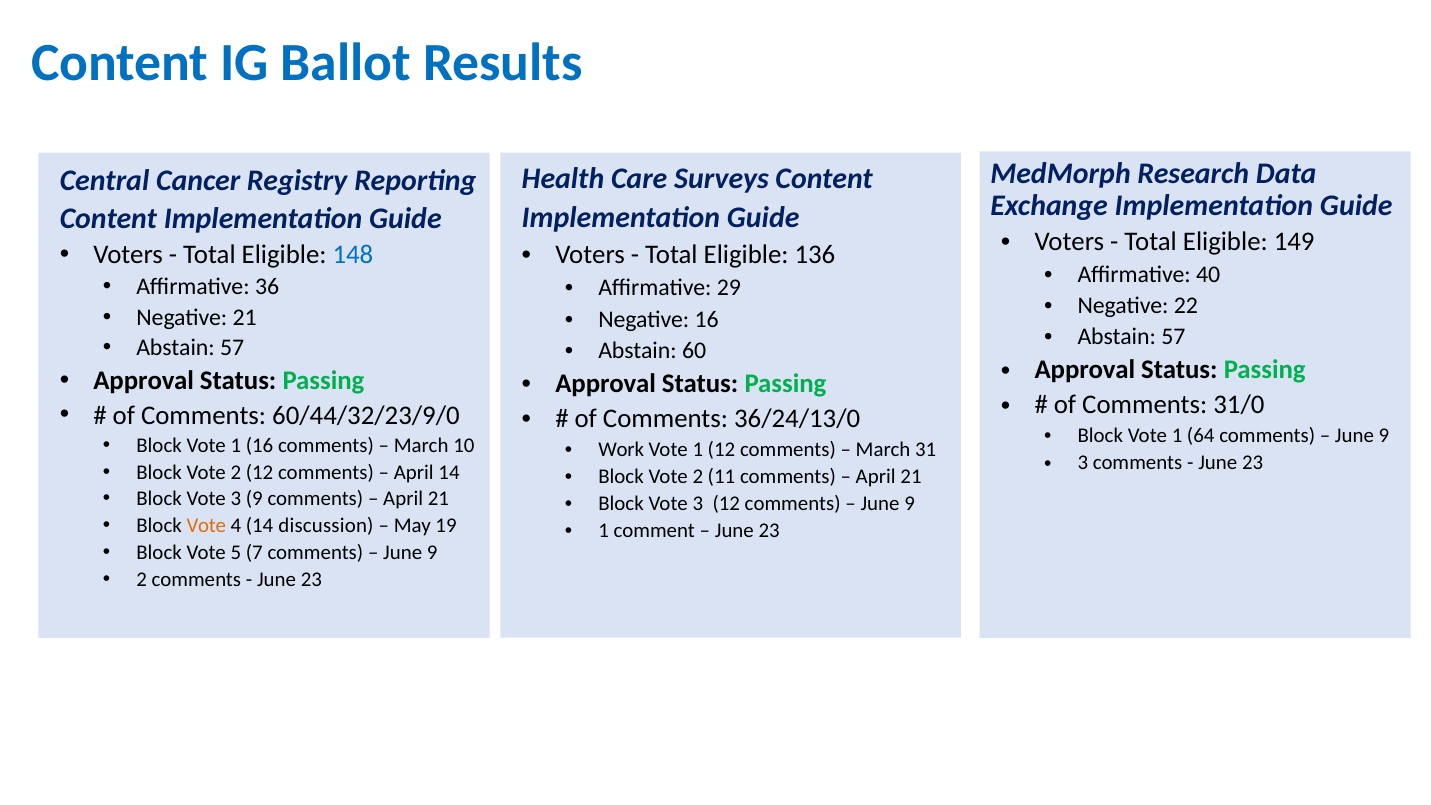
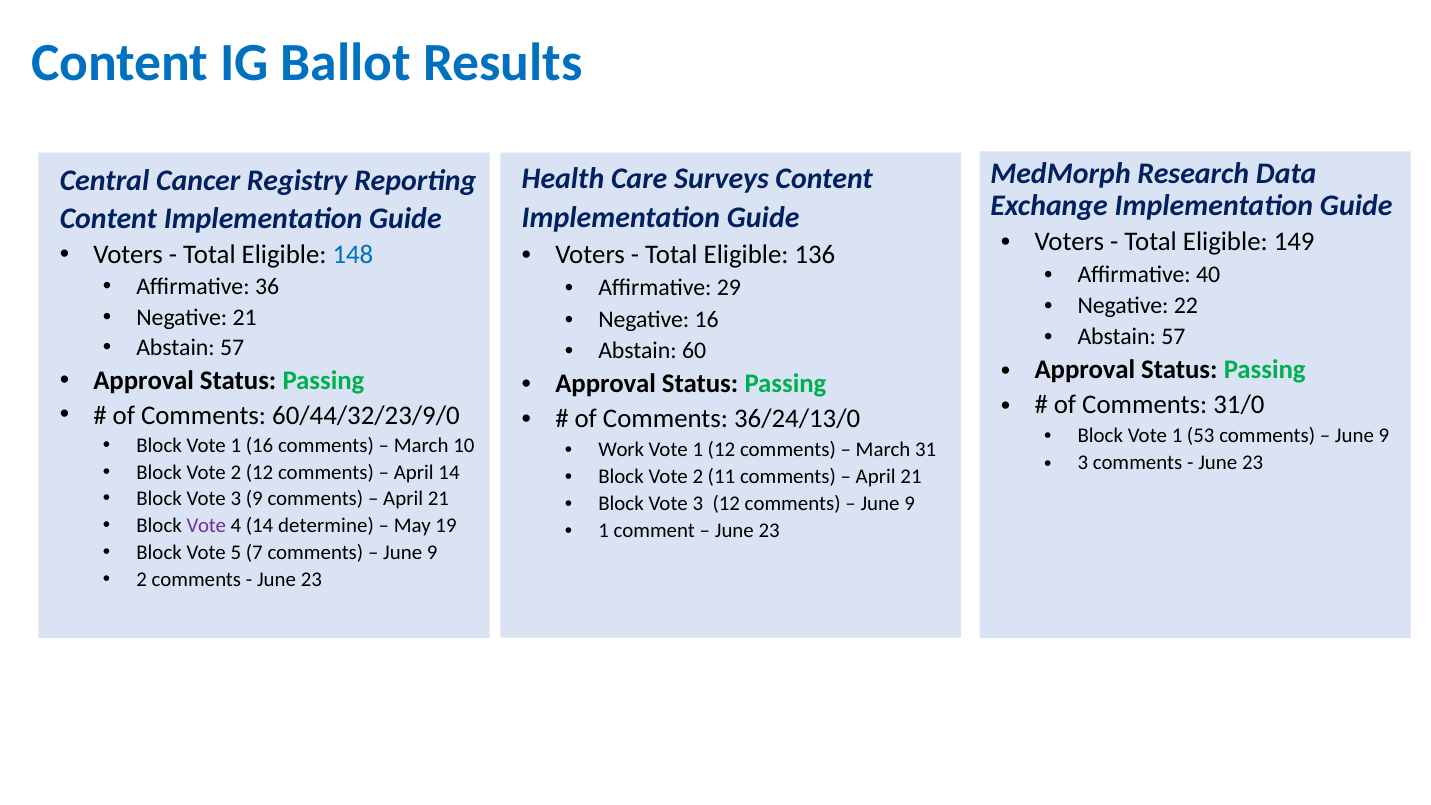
64: 64 -> 53 (1201, 436)
Vote colour: orange -> purple (206, 526)
discussion: discussion -> determine (326, 526)
